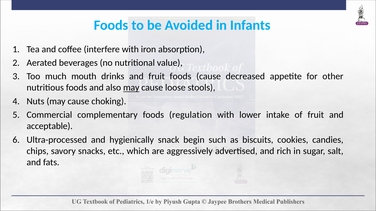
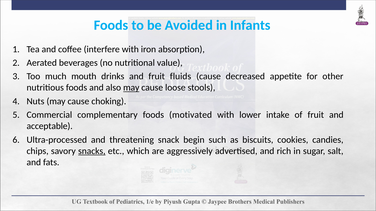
fruit foods: foods -> fluids (181, 77)
regulation: regulation -> motivated (191, 115)
hygienically: hygienically -> threatening (132, 140)
snacks underline: none -> present (92, 151)
